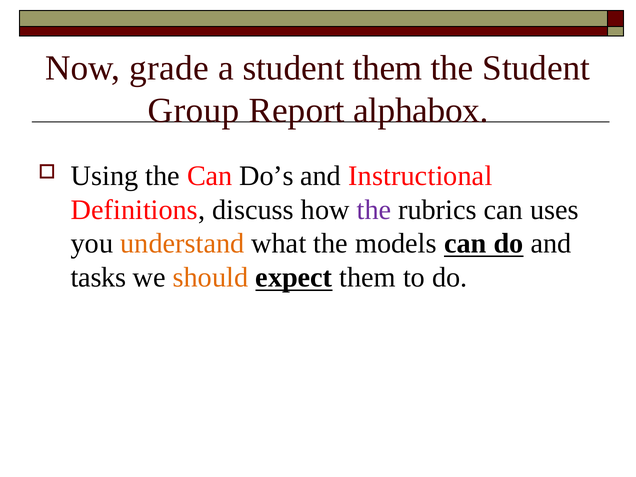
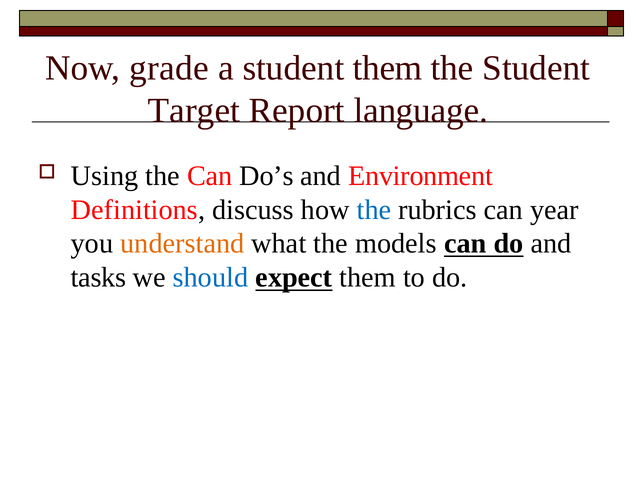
Group: Group -> Target (194, 110)
alphabox: alphabox -> language (421, 110)
Instructional: Instructional -> Environment (421, 176)
the colour: purple -> blue (374, 210)
uses: uses -> year (554, 210)
should colour: orange -> blue (211, 278)
